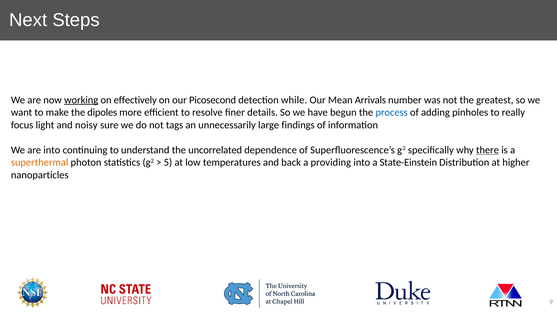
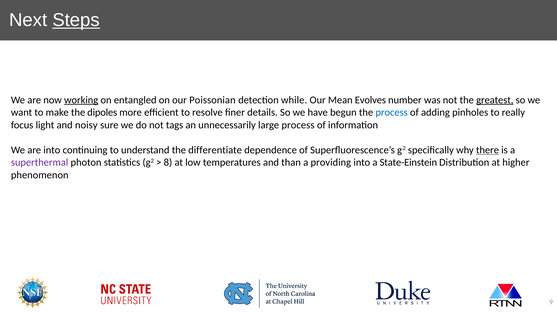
Steps underline: none -> present (76, 20)
effectively: effectively -> entangled (135, 100)
Picosecond: Picosecond -> Poissonian (212, 100)
Arrivals: Arrivals -> Evolves (370, 100)
greatest underline: none -> present (495, 100)
large findings: findings -> process (298, 125)
uncorrelated: uncorrelated -> differentiate (215, 150)
superthermal colour: orange -> purple (40, 163)
5: 5 -> 8 (168, 163)
back: back -> than (291, 163)
nanoparticles: nanoparticles -> phenomenon (40, 175)
